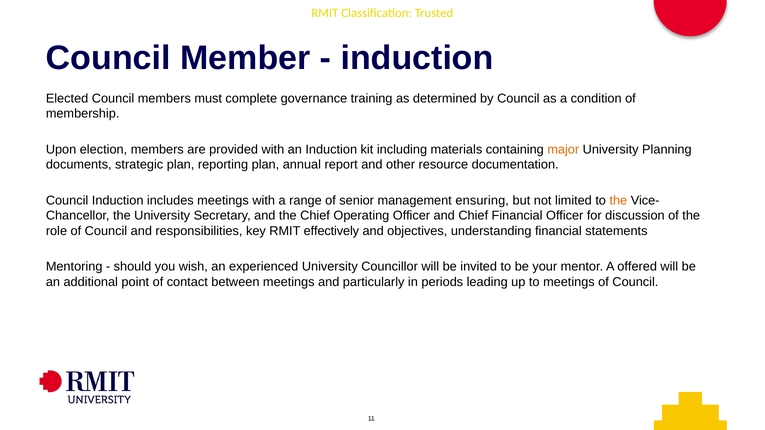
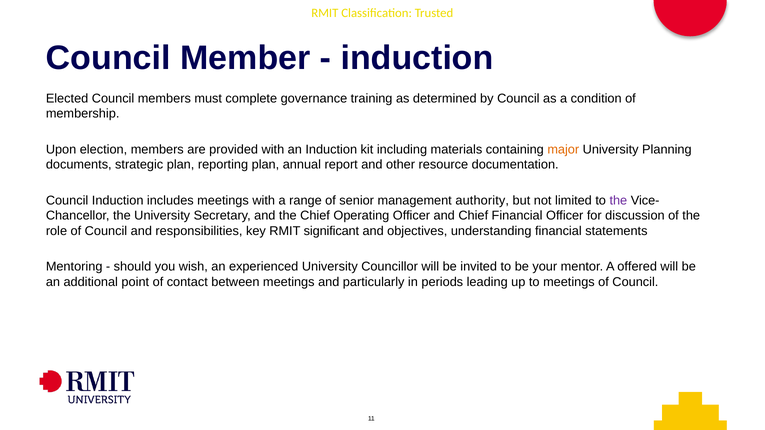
ensuring: ensuring -> authority (482, 200)
the colour: orange -> purple (618, 200)
effectively: effectively -> significant (331, 231)
